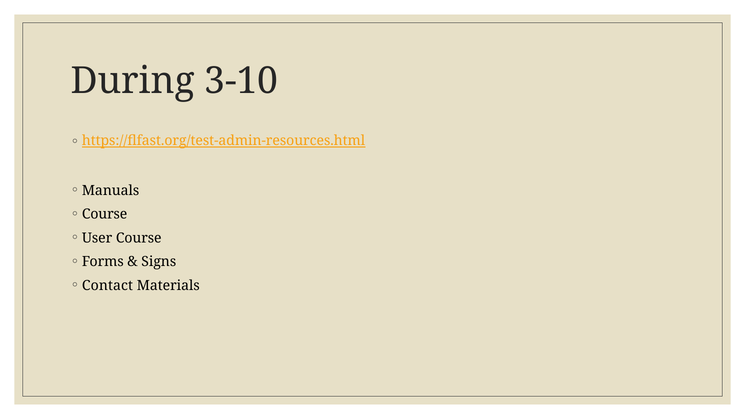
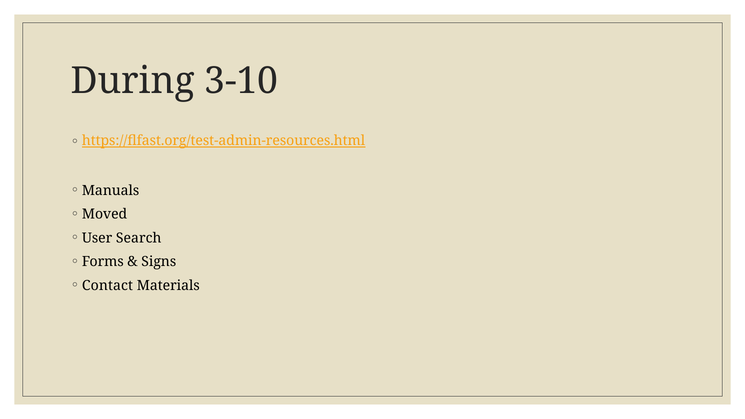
Course: Course -> Moved (105, 214)
User Course: Course -> Search (139, 238)
